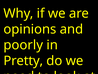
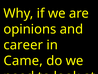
poorly: poorly -> career (23, 45)
Pretty: Pretty -> Came (23, 60)
